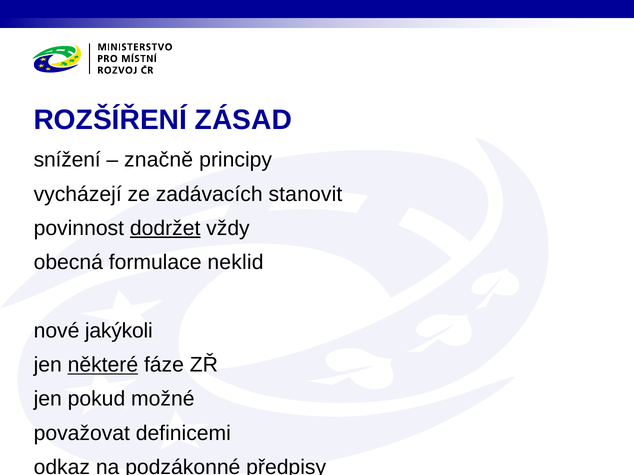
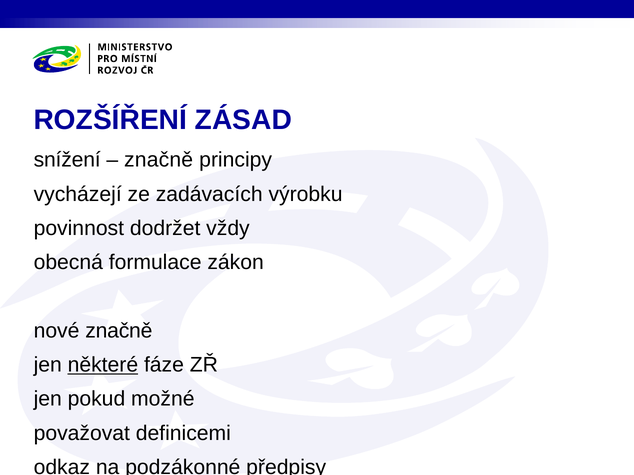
stanovit: stanovit -> výrobku (306, 194)
dodržet underline: present -> none (165, 229)
neklid: neklid -> zákon (236, 263)
nové jakýkoli: jakýkoli -> značně (119, 331)
